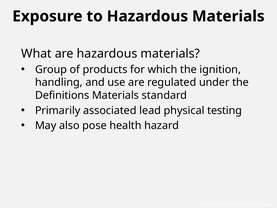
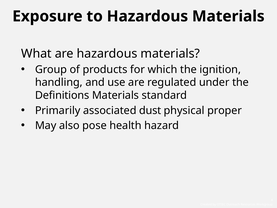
lead: lead -> dust (150, 110)
testing: testing -> proper (225, 110)
